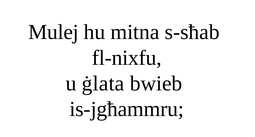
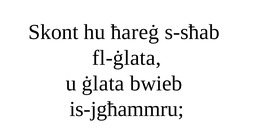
Mulej: Mulej -> Skont (53, 32)
mitna: mitna -> ħareġ (135, 32)
fl-nixfu: fl-nixfu -> fl-ġlata (127, 58)
